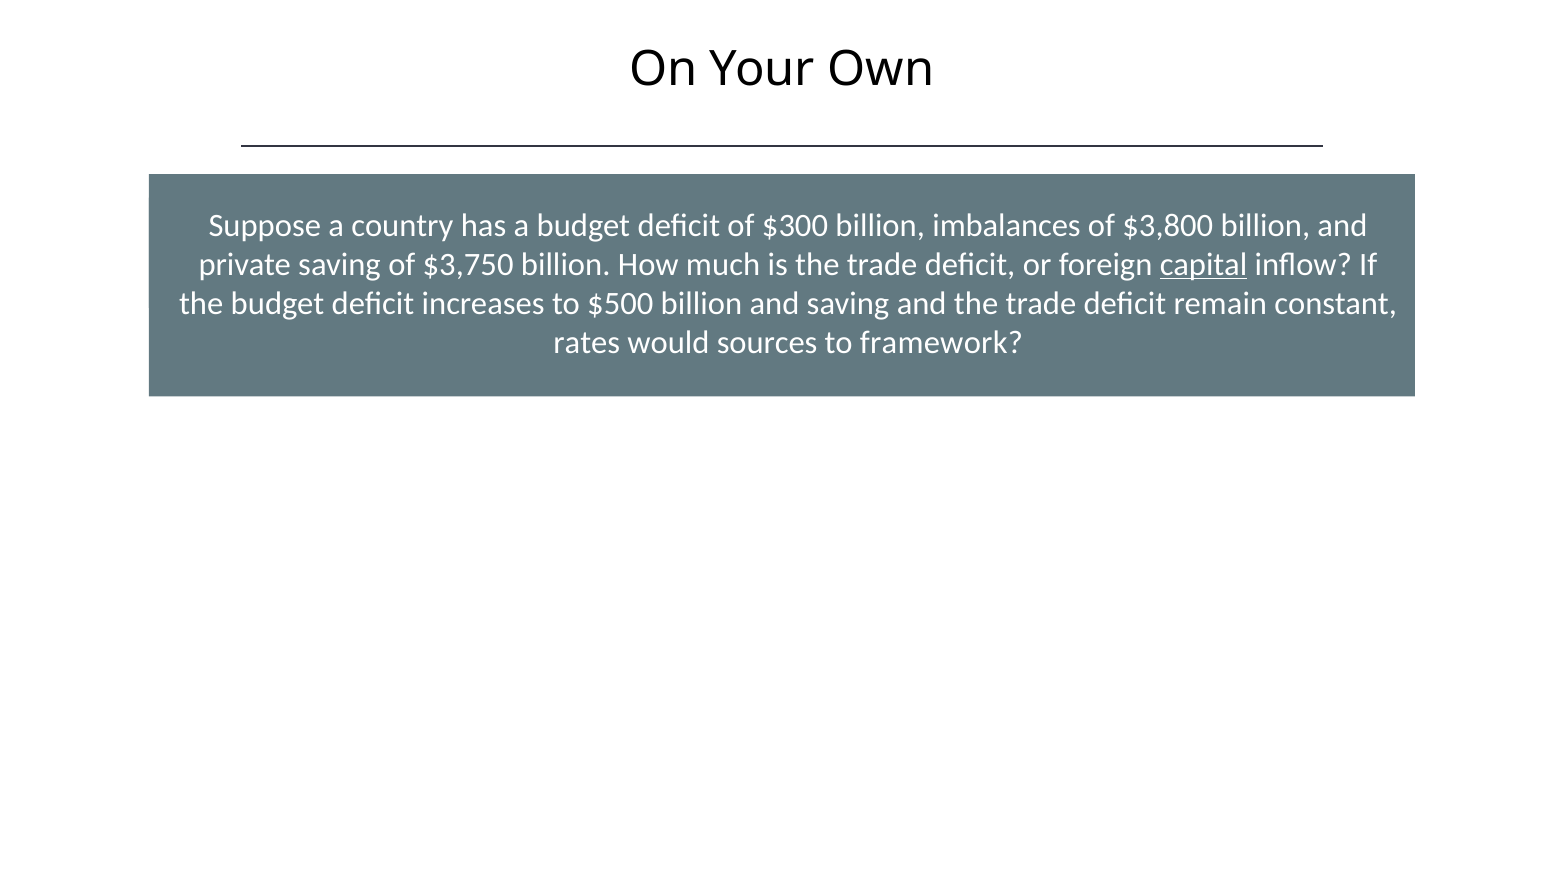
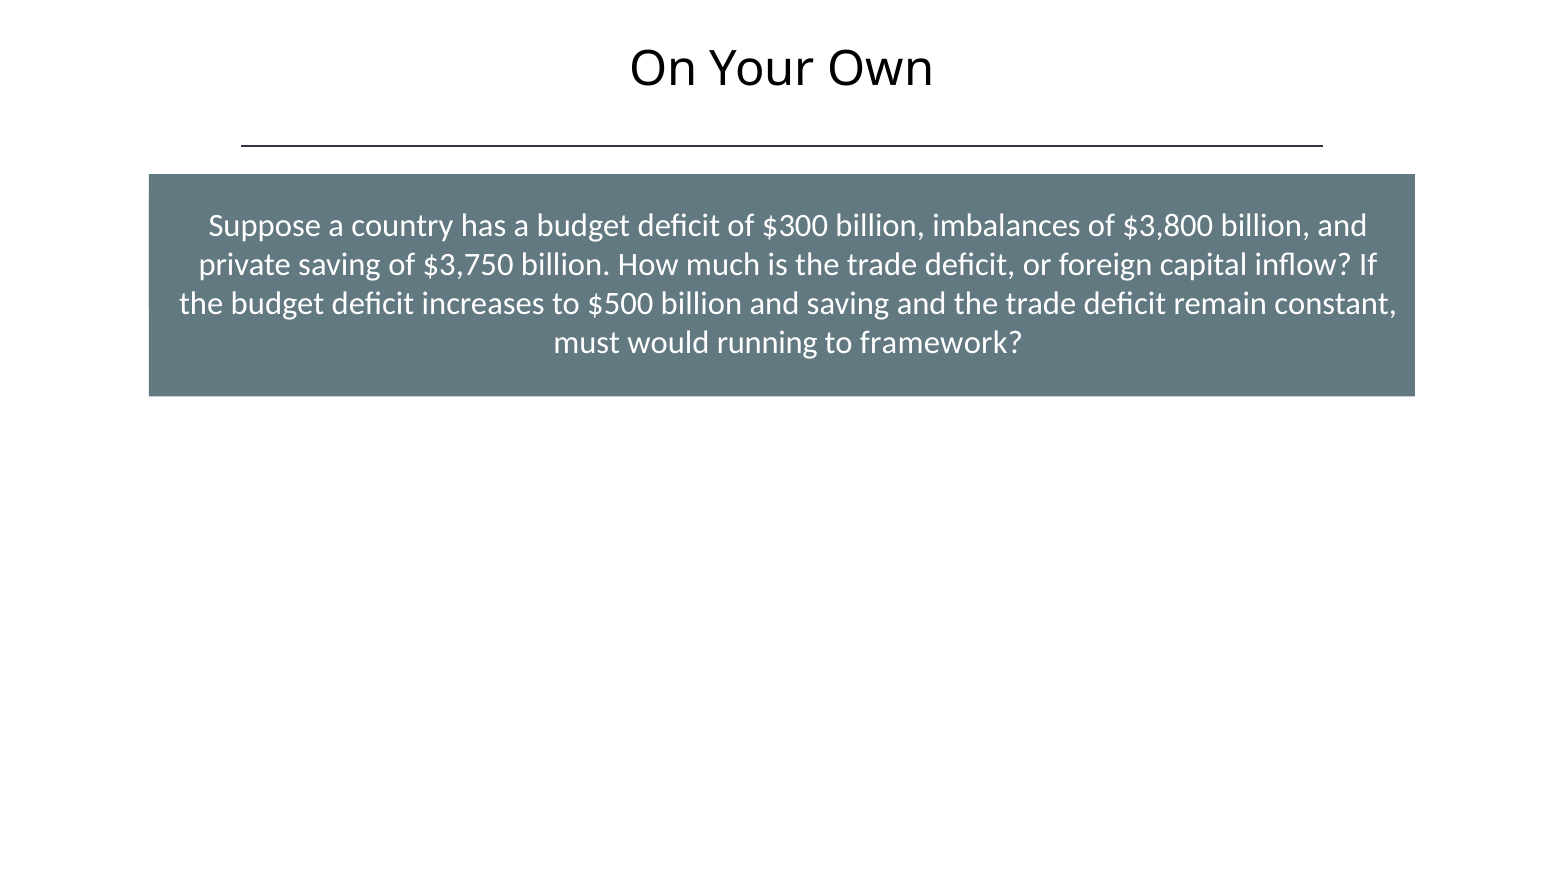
capital underline: present -> none (1204, 264)
rates: rates -> must (587, 343)
sources: sources -> running (767, 343)
